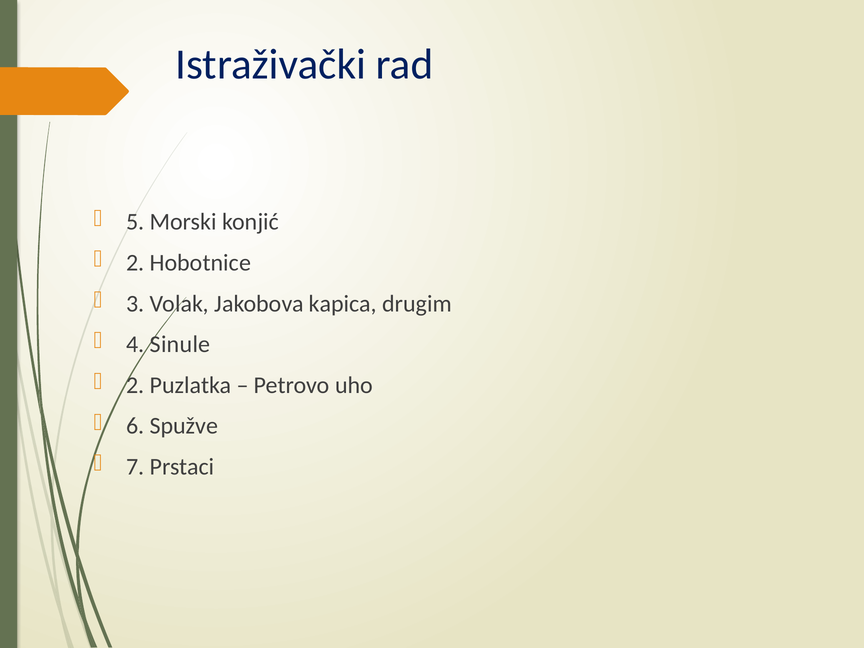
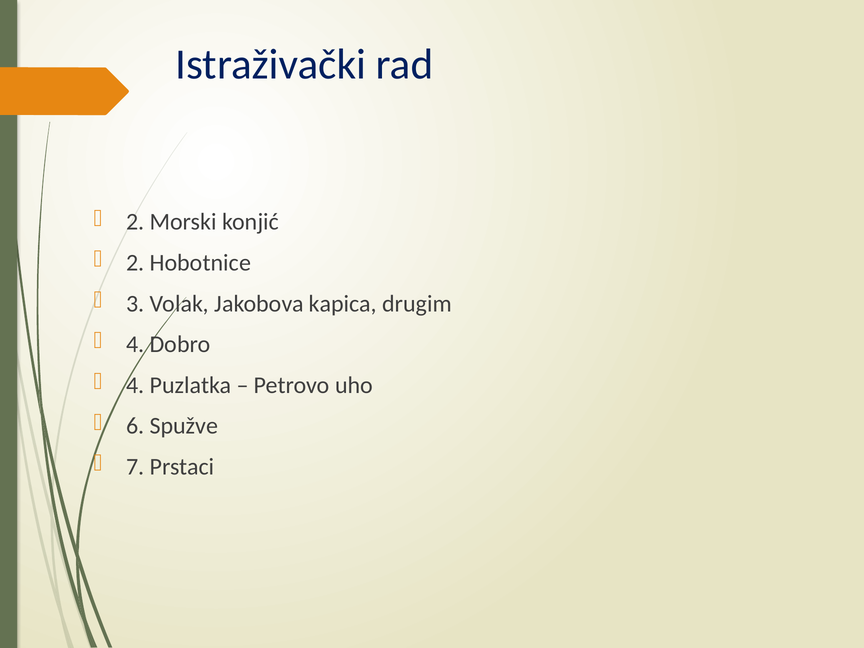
5: 5 -> 2 (135, 222)
Sinule: Sinule -> Dobro (180, 344)
2: 2 -> 4 (135, 385)
